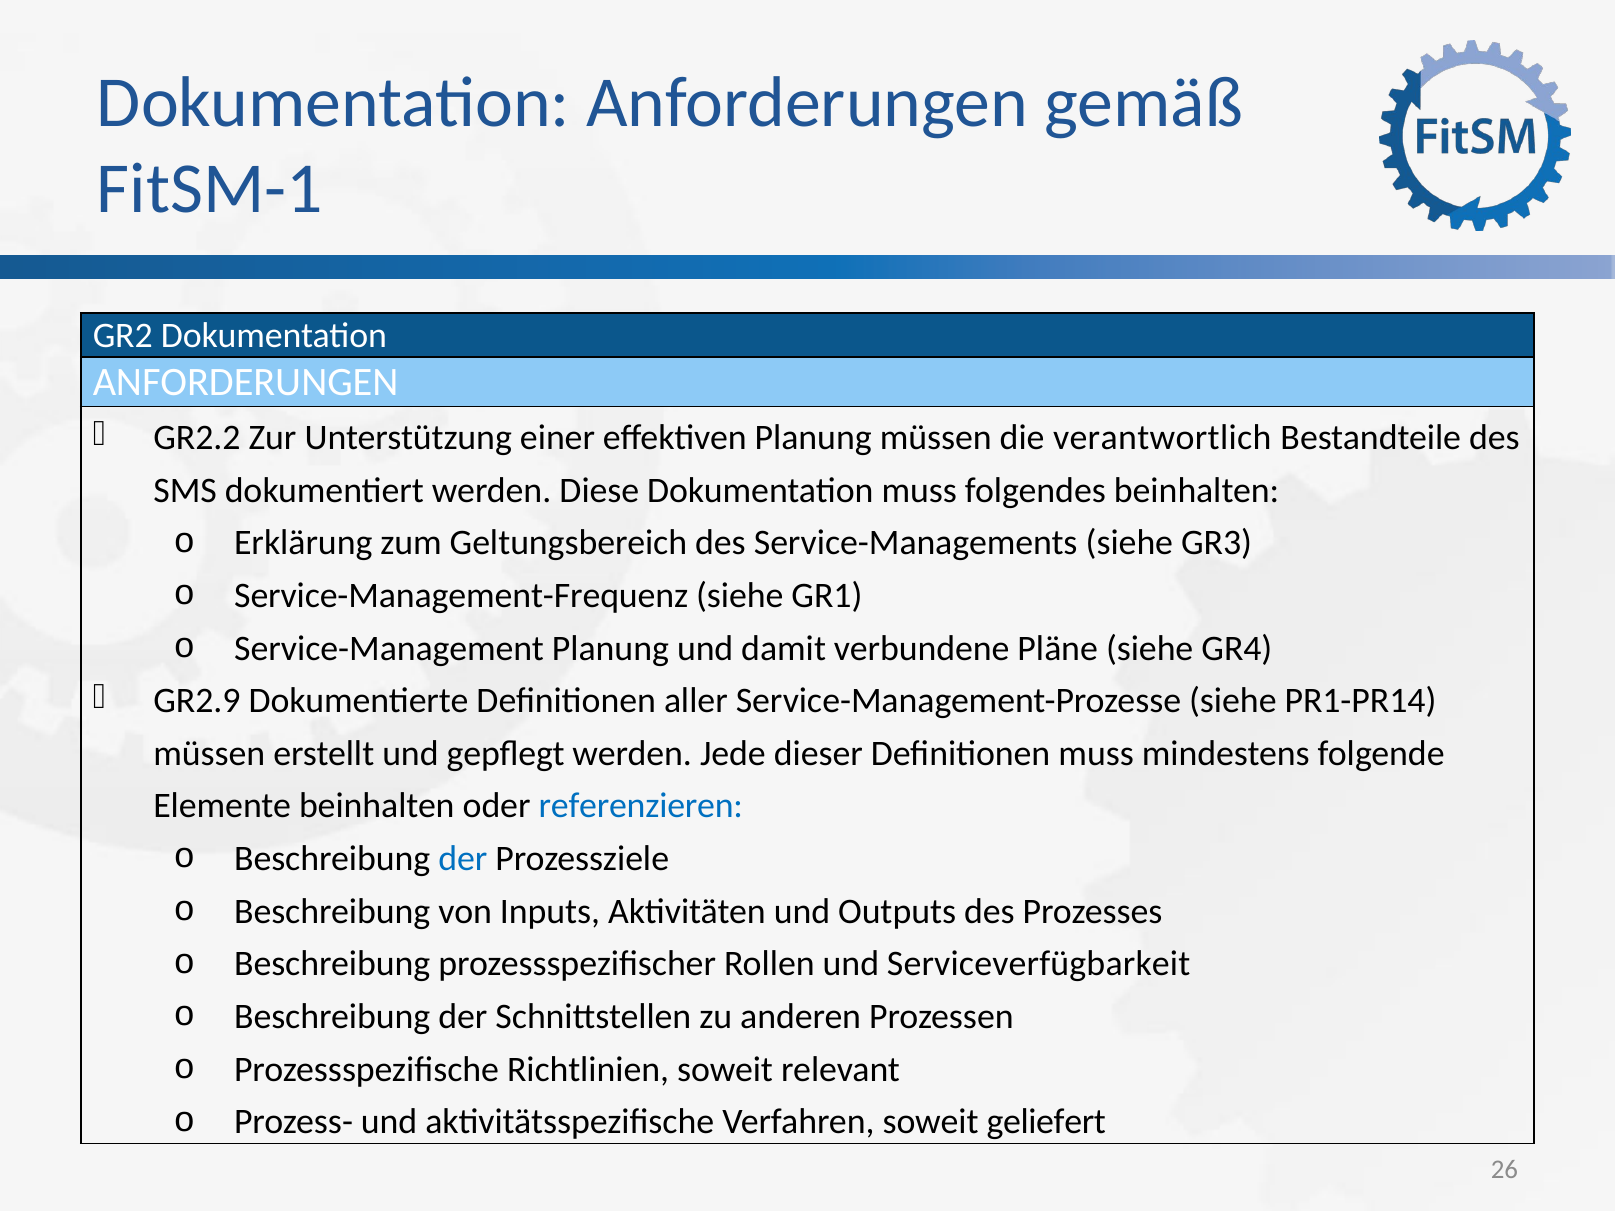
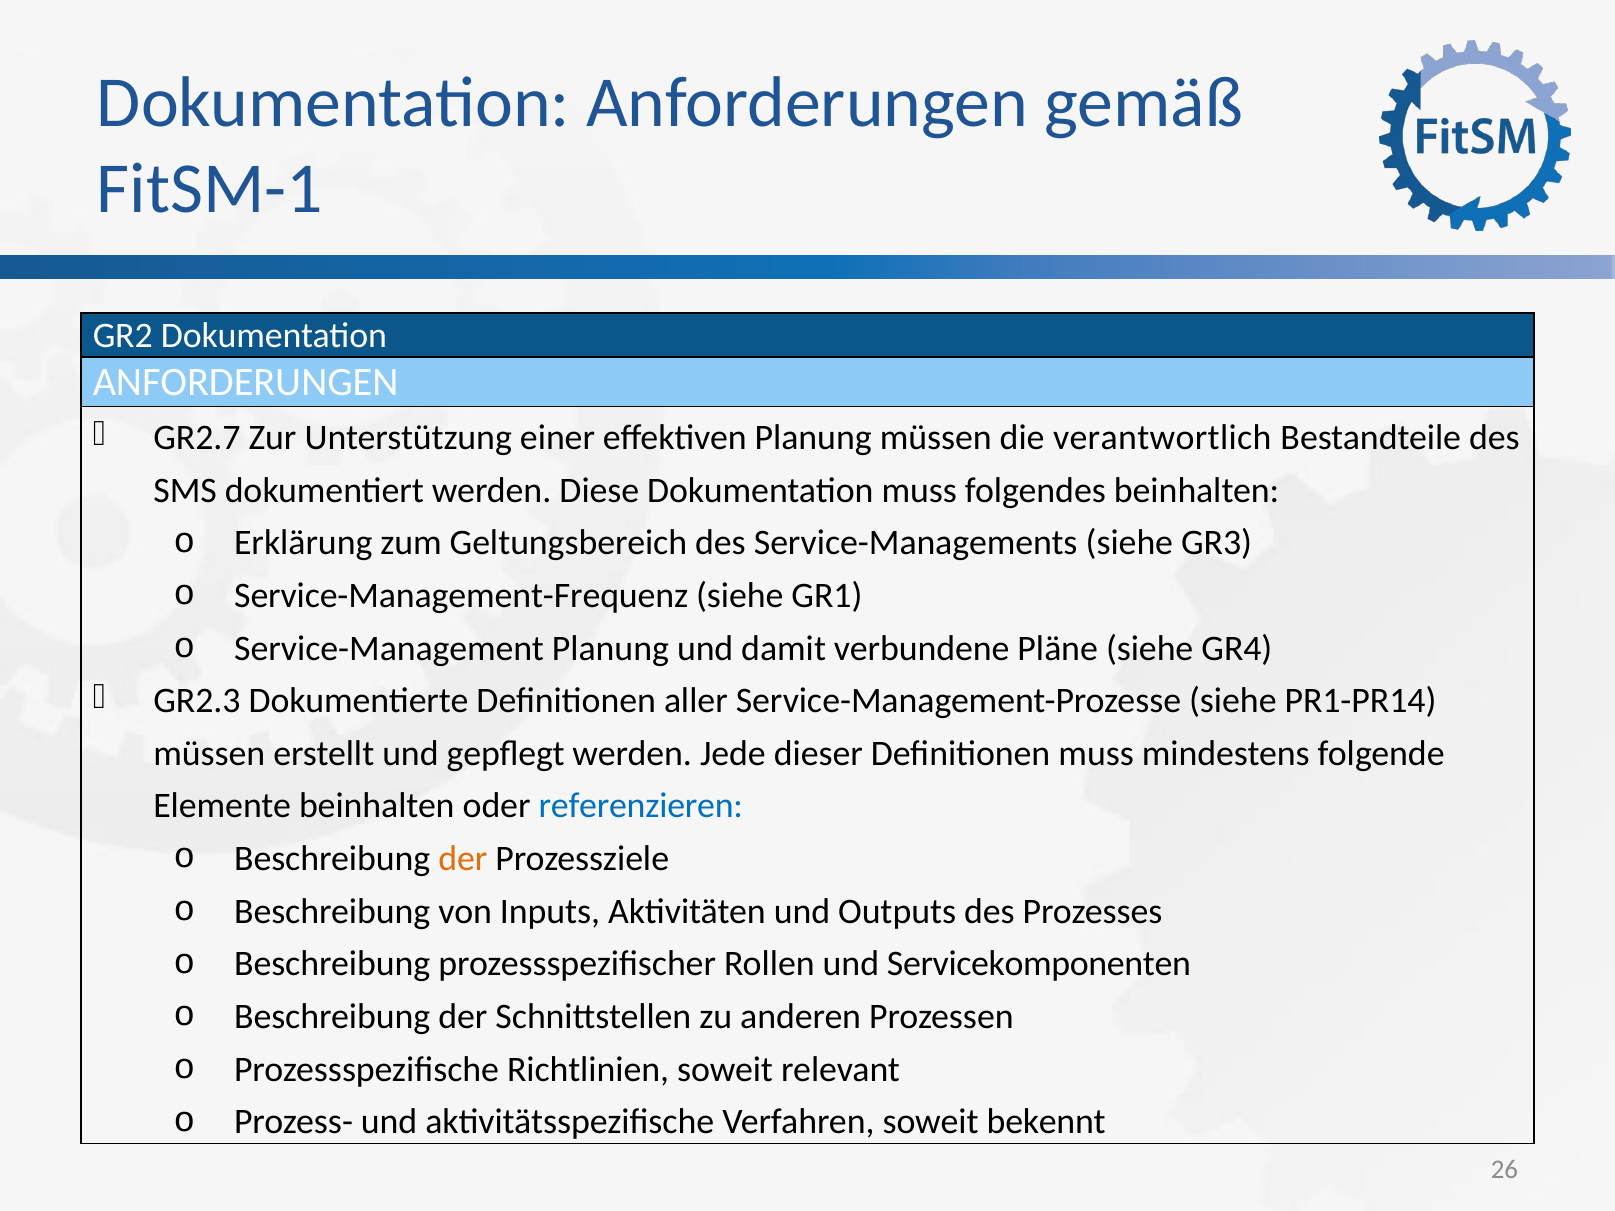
GR2.2: GR2.2 -> GR2.7 (197, 438)
GR2.9: GR2.9 -> GR2.3 (197, 701)
der colour: blue -> orange (463, 859)
Serviceverfügbarkeit: Serviceverfügbarkeit -> Servicekomponenten (1039, 964)
geliefert: geliefert -> bekennt (1046, 1122)
